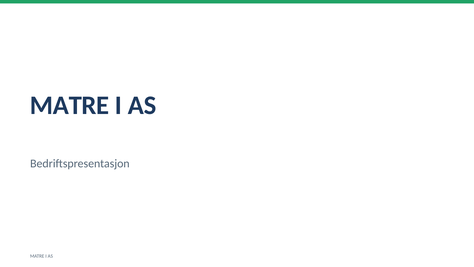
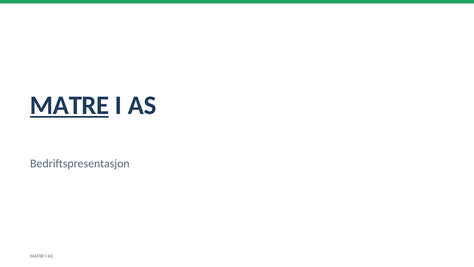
MATRE underline: none -> present (70, 105)
